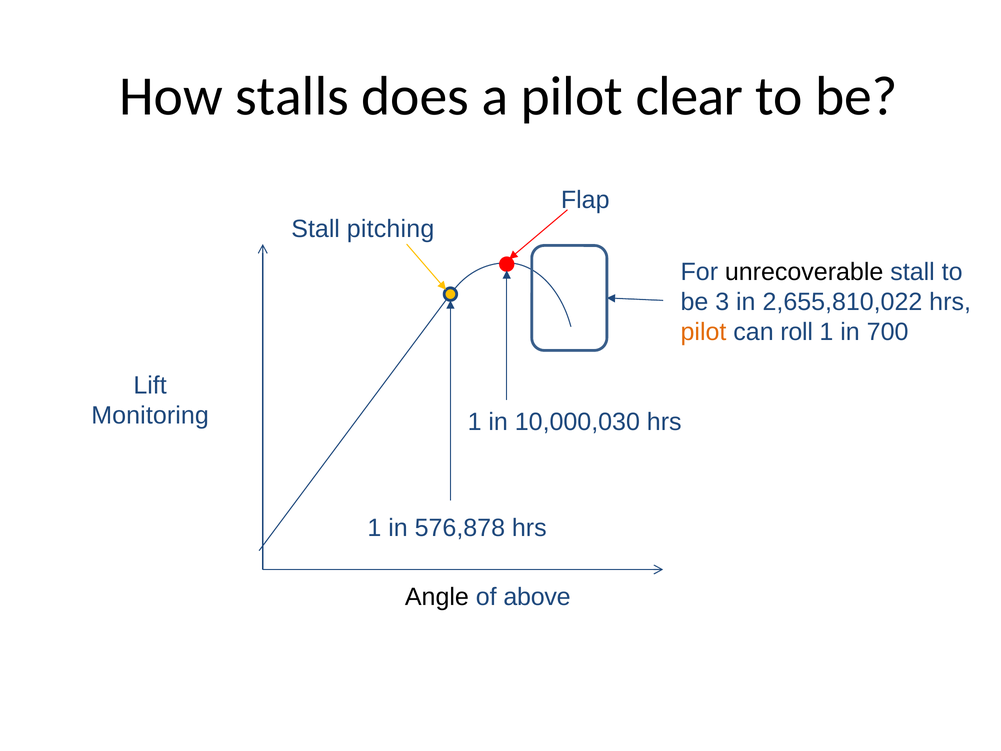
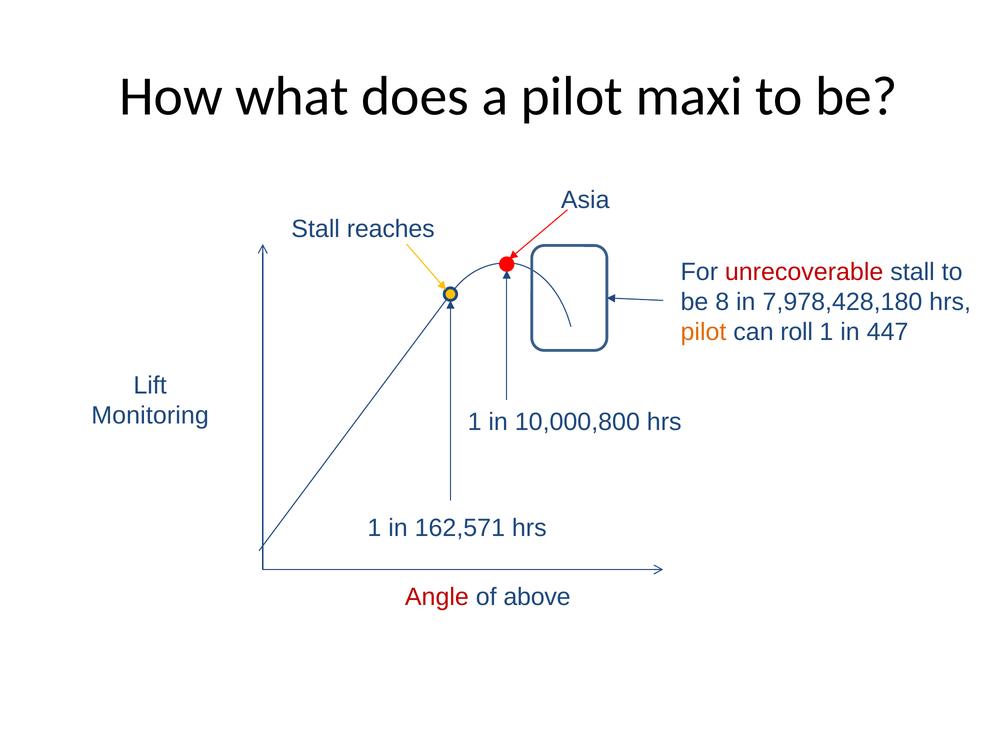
stalls: stalls -> what (292, 96)
clear: clear -> maxi (689, 96)
Flap: Flap -> Asia (585, 200)
pitching: pitching -> reaches (391, 229)
unrecoverable colour: black -> red (804, 272)
3: 3 -> 8 (722, 302)
2,655,810,022: 2,655,810,022 -> 7,978,428,180 (842, 302)
700: 700 -> 447 (888, 332)
10,000,030: 10,000,030 -> 10,000,800 (577, 422)
576,878: 576,878 -> 162,571 (460, 528)
Angle colour: black -> red (437, 597)
